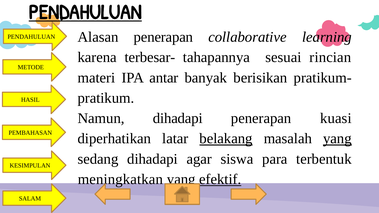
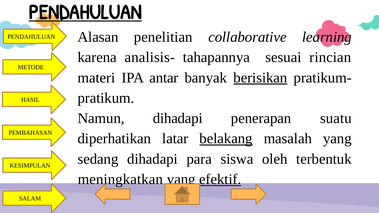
Alasan penerapan: penerapan -> penelitian (163, 37)
terbesar-: terbesar- -> analisis- (150, 57)
berisikan underline: none -> present (260, 78)
kuasi: kuasi -> suatu (336, 118)
yang underline: present -> none (337, 139)
agar: agar -> para (199, 159)
para: para -> oleh (275, 159)
